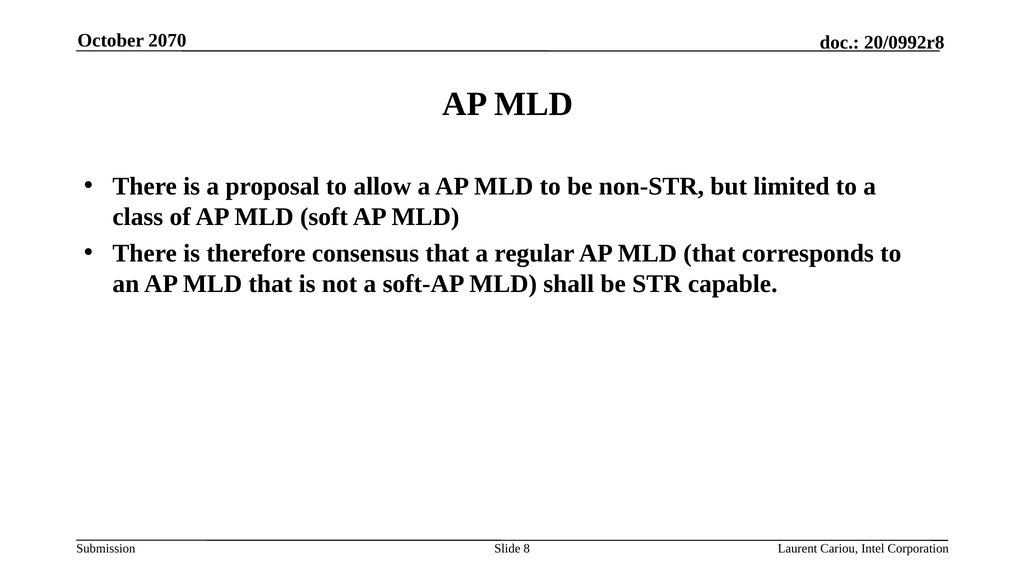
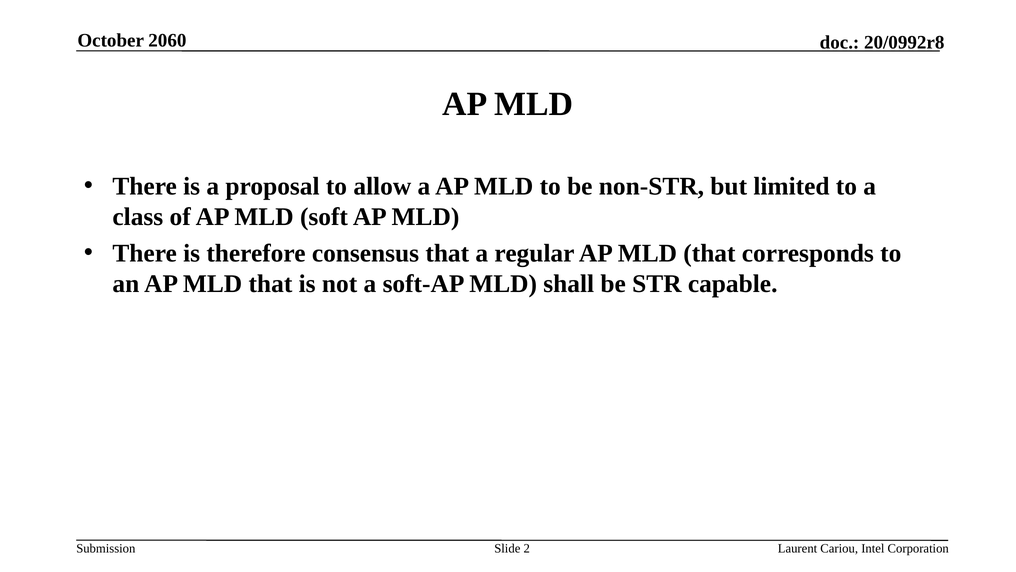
2070: 2070 -> 2060 (167, 40)
8: 8 -> 2 (527, 548)
